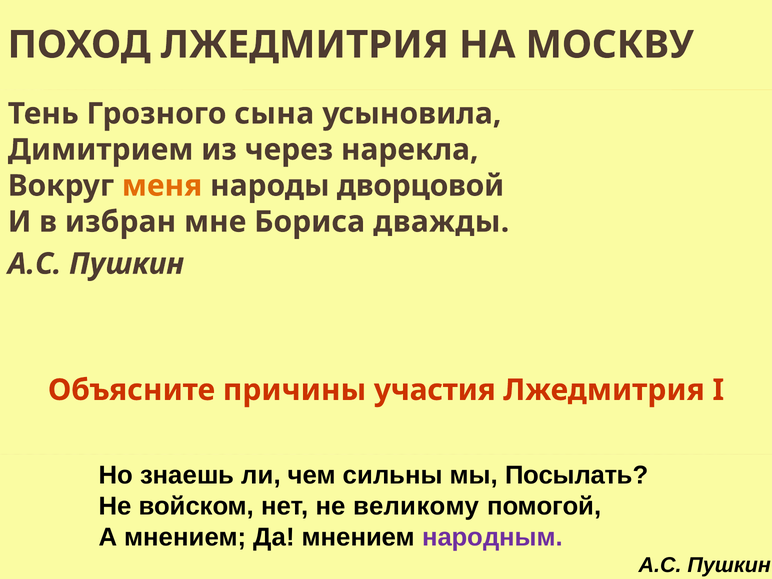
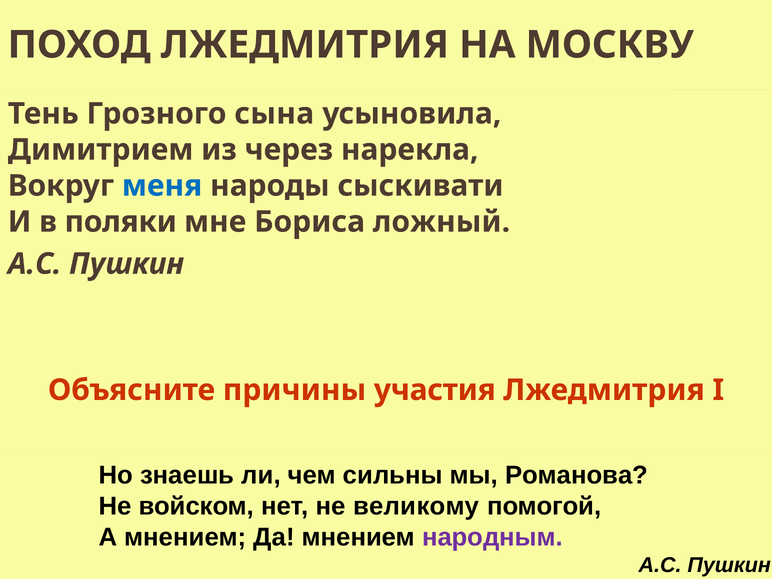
меня colour: orange -> blue (162, 186)
дворцовой: дворцовой -> сыскивати (420, 186)
избран: избран -> поляки (121, 222)
дважды: дважды -> ложный (441, 222)
Посылать: Посылать -> Романова (577, 475)
